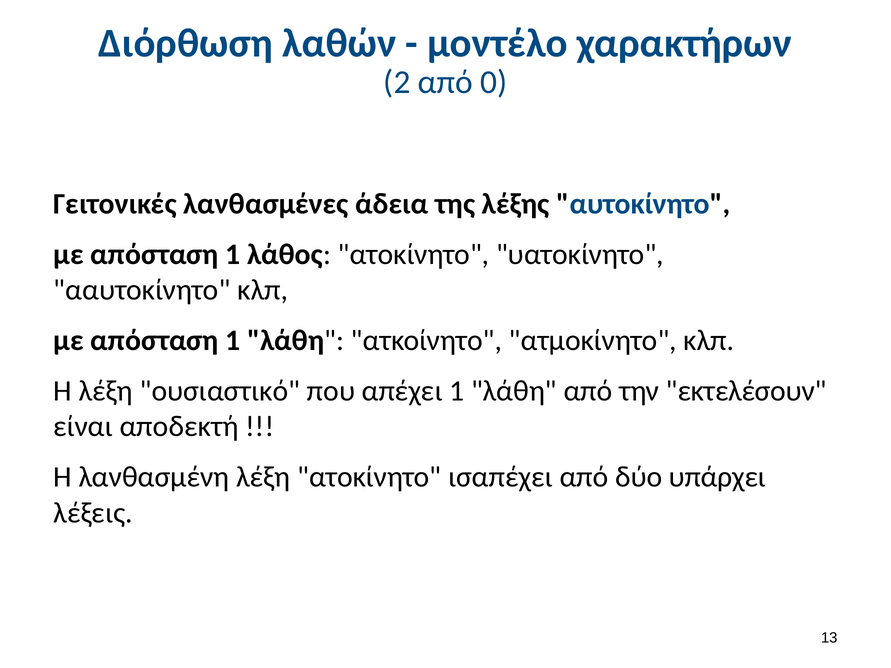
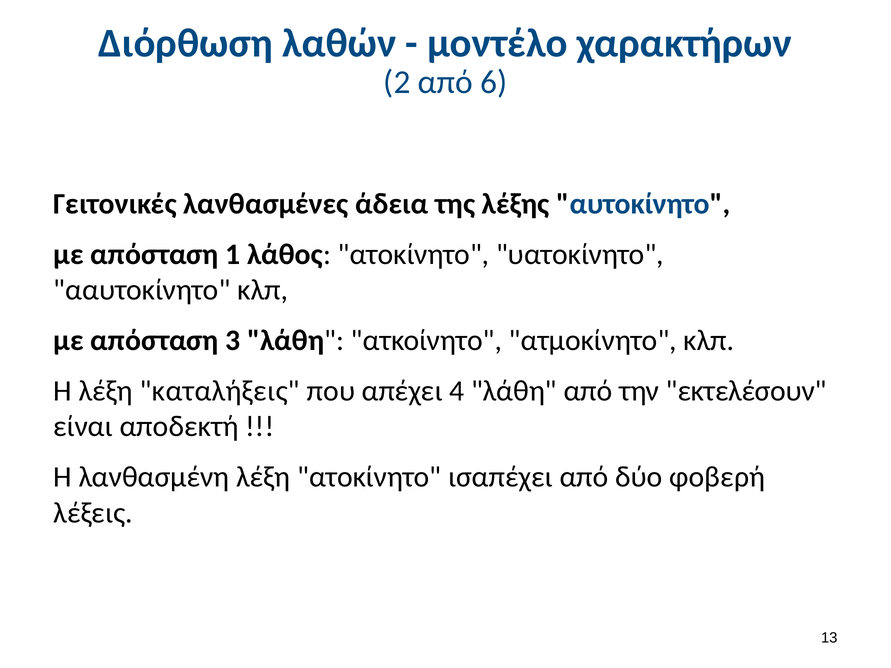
0: 0 -> 6 (494, 82)
1: 1 -> 3 (233, 341)
ουσιαστικό: ουσιαστικό -> καταλήξεις (220, 391)
απέχει 1: 1 -> 4 (457, 391)
υπάρχει: υπάρχει -> φοβερή (717, 477)
